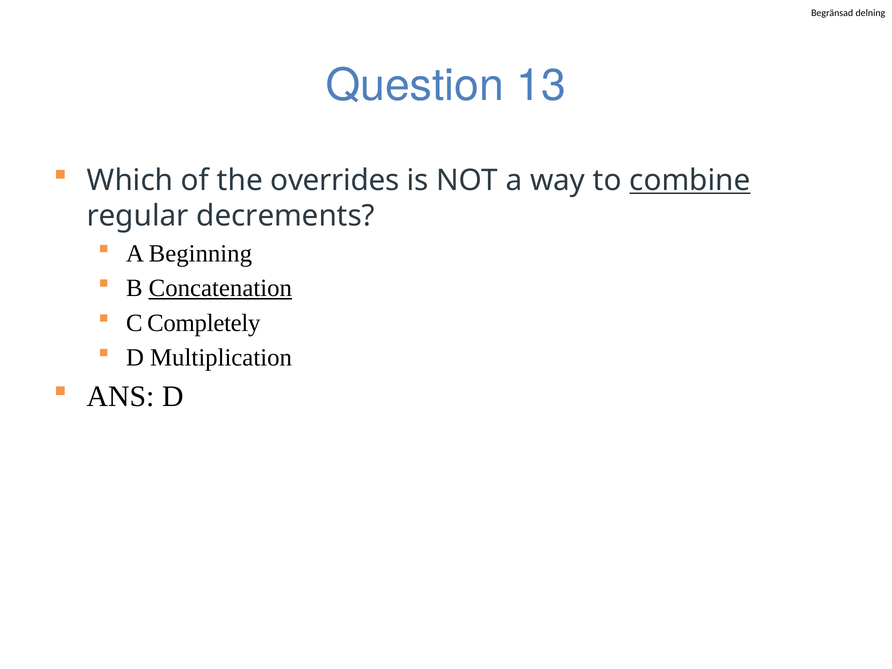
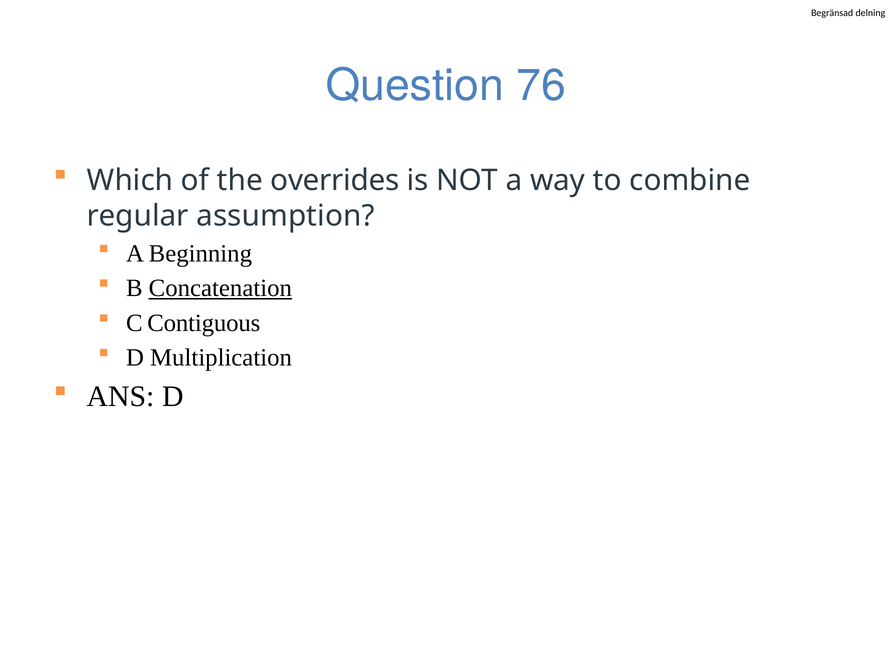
13: 13 -> 76 (541, 86)
combine underline: present -> none (690, 180)
decrements: decrements -> assumption (285, 216)
Completely: Completely -> Contiguous (204, 323)
